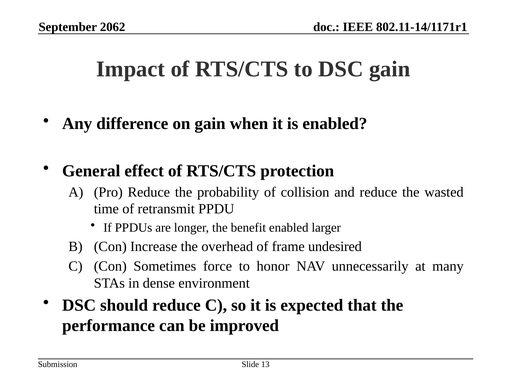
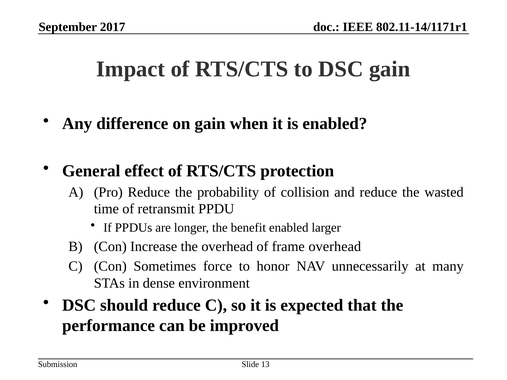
2062: 2062 -> 2017 (113, 27)
frame undesired: undesired -> overhead (335, 247)
